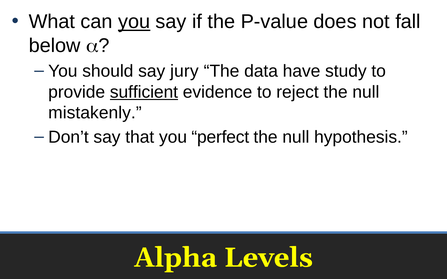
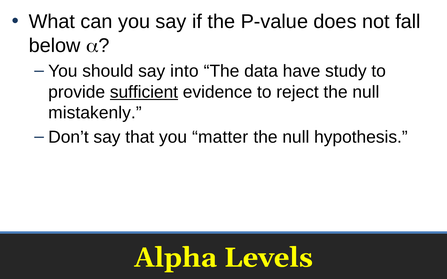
you underline: present -> none (134, 22)
jury: jury -> into (184, 71)
perfect: perfect -> matter (220, 137)
